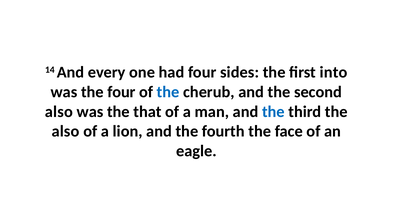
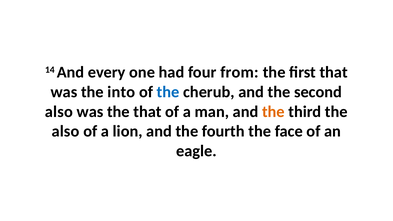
sides: sides -> from (240, 72)
first into: into -> that (334, 72)
the four: four -> into (121, 92)
the colour: blue -> orange (273, 112)
